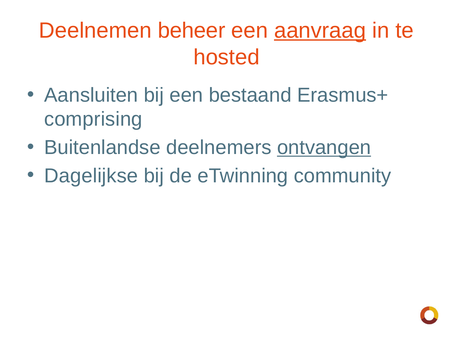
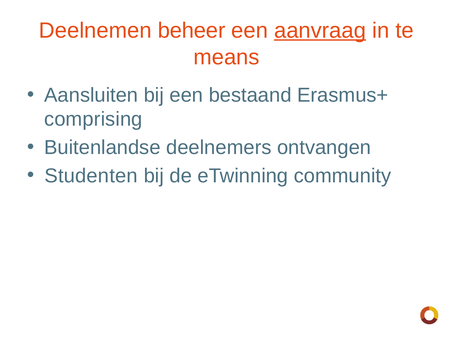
hosted: hosted -> means (227, 57)
ontvangen underline: present -> none (324, 147)
Dagelijkse: Dagelijkse -> Studenten (91, 176)
